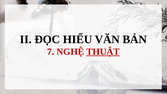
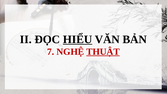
HIỂU underline: none -> present (78, 39)
